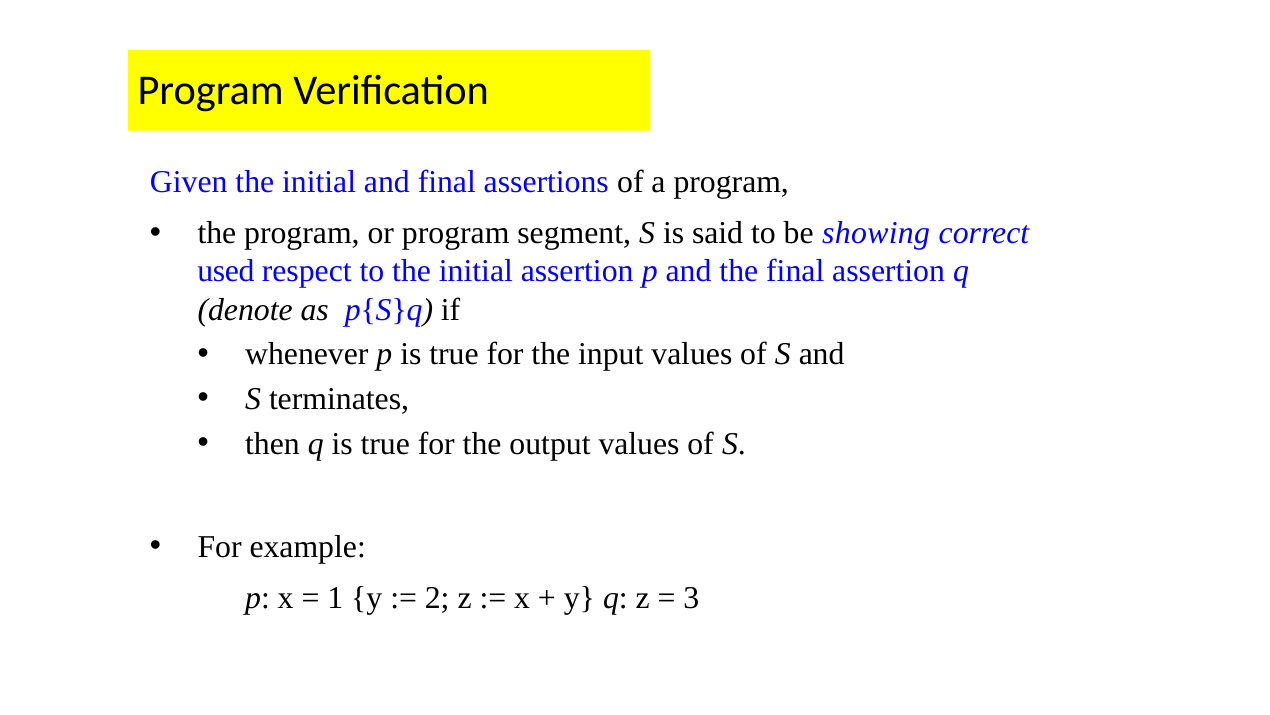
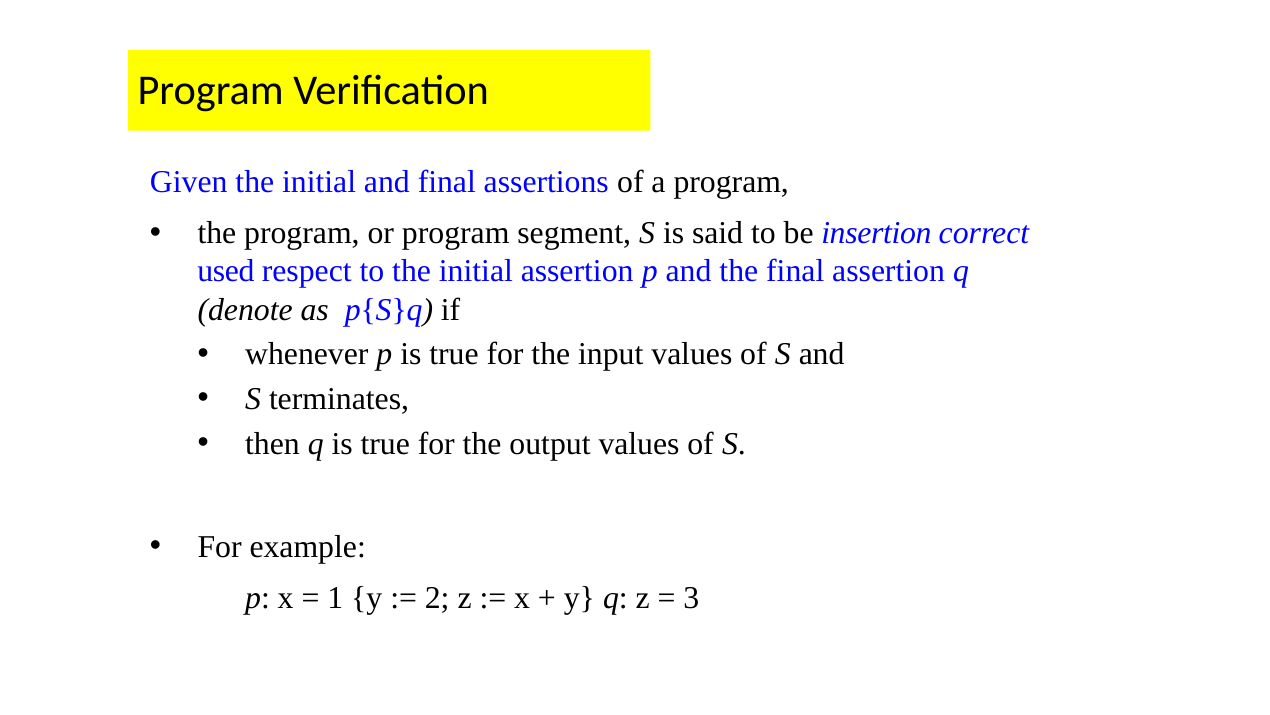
showing: showing -> insertion (876, 233)
